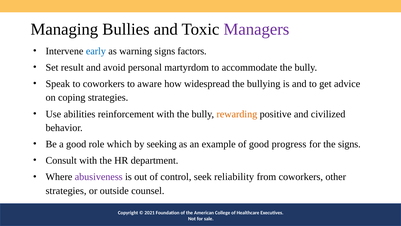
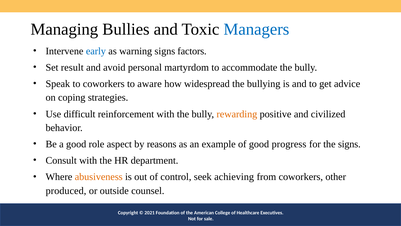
Managers colour: purple -> blue (256, 29)
abilities: abilities -> difficult (80, 114)
which: which -> aspect (119, 144)
seeking: seeking -> reasons (162, 144)
abusiveness colour: purple -> orange (99, 177)
reliability: reliability -> achieving (234, 177)
strategies: strategies -> produced (66, 190)
